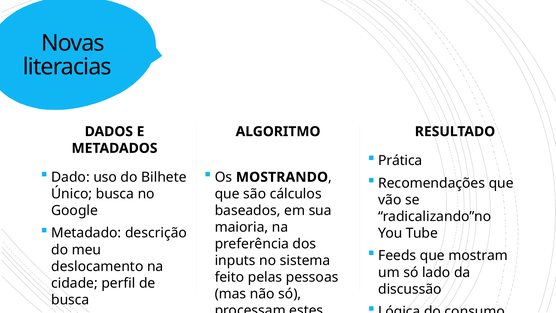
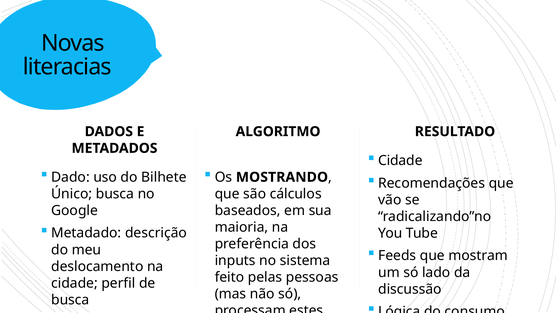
Prática: Prática -> Cidade (400, 161)
